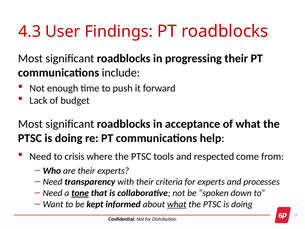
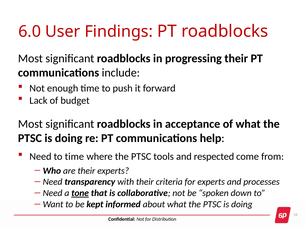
4.3: 4.3 -> 6.0 (30, 31)
to crisis: crisis -> time (74, 156)
what underline: present -> none (177, 204)
